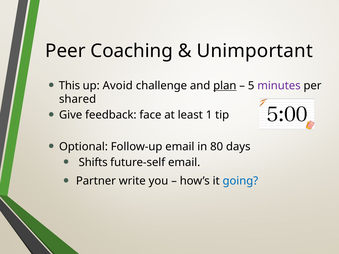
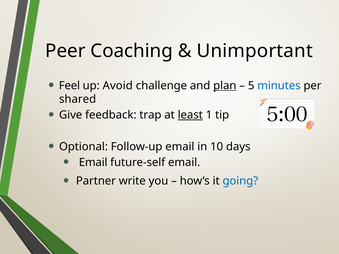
This: This -> Feel (69, 86)
minutes colour: purple -> blue (279, 86)
face: face -> trap (150, 115)
least underline: none -> present (190, 115)
80: 80 -> 10 (217, 147)
Shifts: Shifts -> Email (93, 163)
